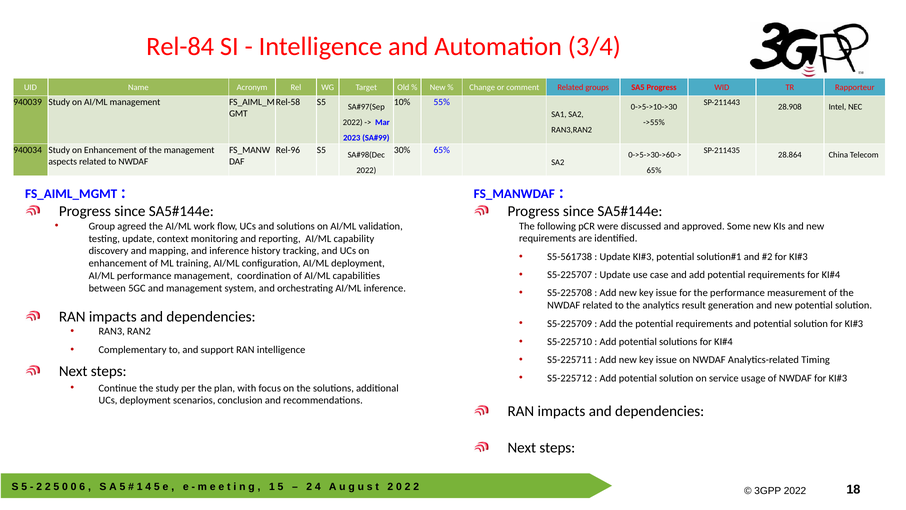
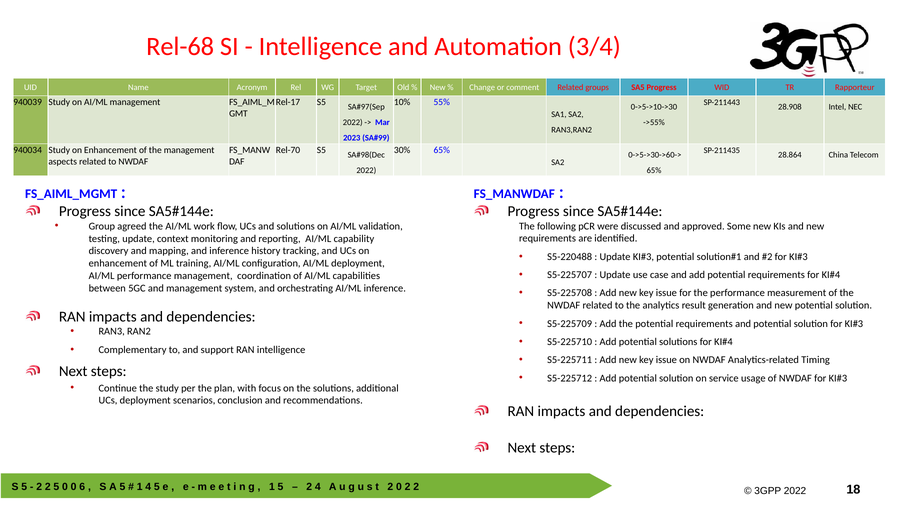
Rel-84: Rel-84 -> Rel-68 (180, 47)
Rel-58: Rel-58 -> Rel-17 (288, 102)
Rel-96: Rel-96 -> Rel-70 (288, 150)
S5-561738: S5-561738 -> S5-220488 (570, 257)
